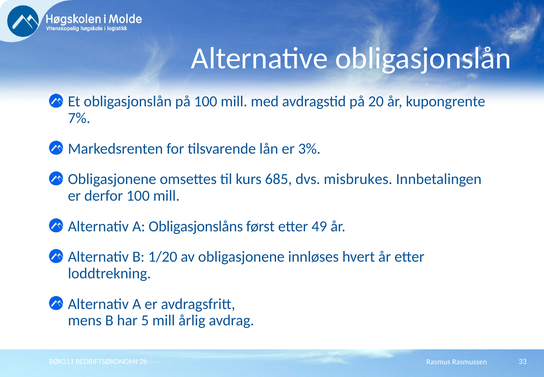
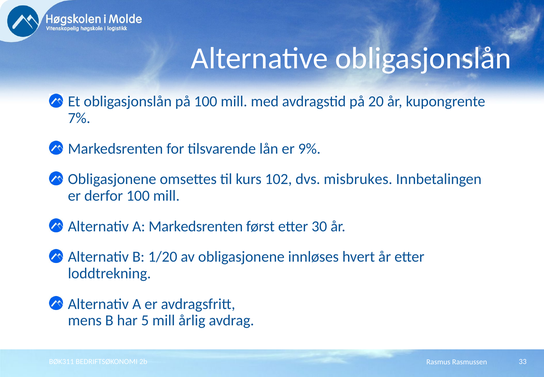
3%: 3% -> 9% (309, 148)
685: 685 -> 102 (279, 179)
A Obligasjonslåns: Obligasjonslåns -> Markedsrenten (196, 226)
49: 49 -> 30 (319, 226)
